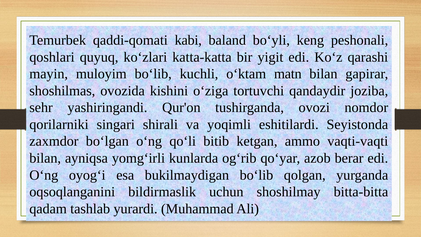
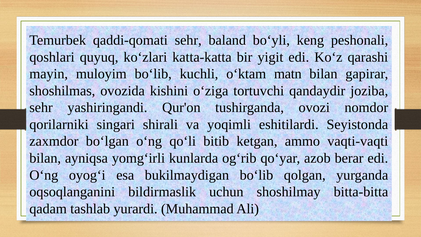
qaddi-qomati kabi: kabi -> sehr (188, 40)
